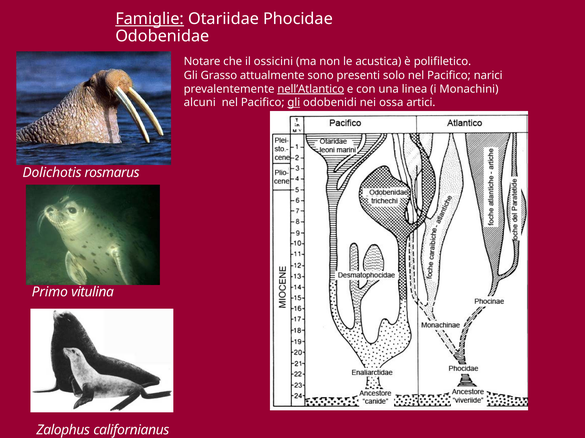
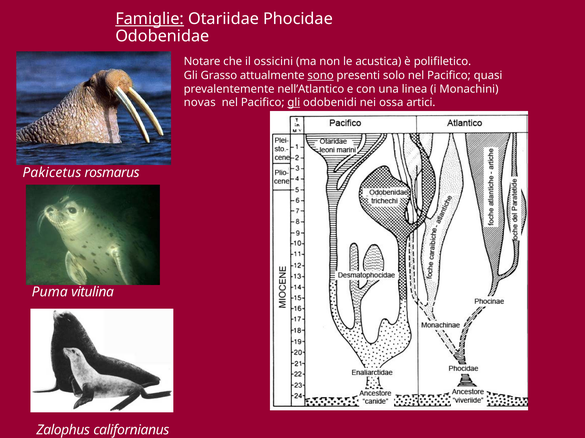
sono underline: none -> present (321, 76)
narici: narici -> quasi (488, 76)
nell’Atlantico underline: present -> none (311, 89)
alcuni: alcuni -> novas (200, 103)
Dolichotis: Dolichotis -> Pakicetus (52, 173)
Primo: Primo -> Puma (50, 293)
